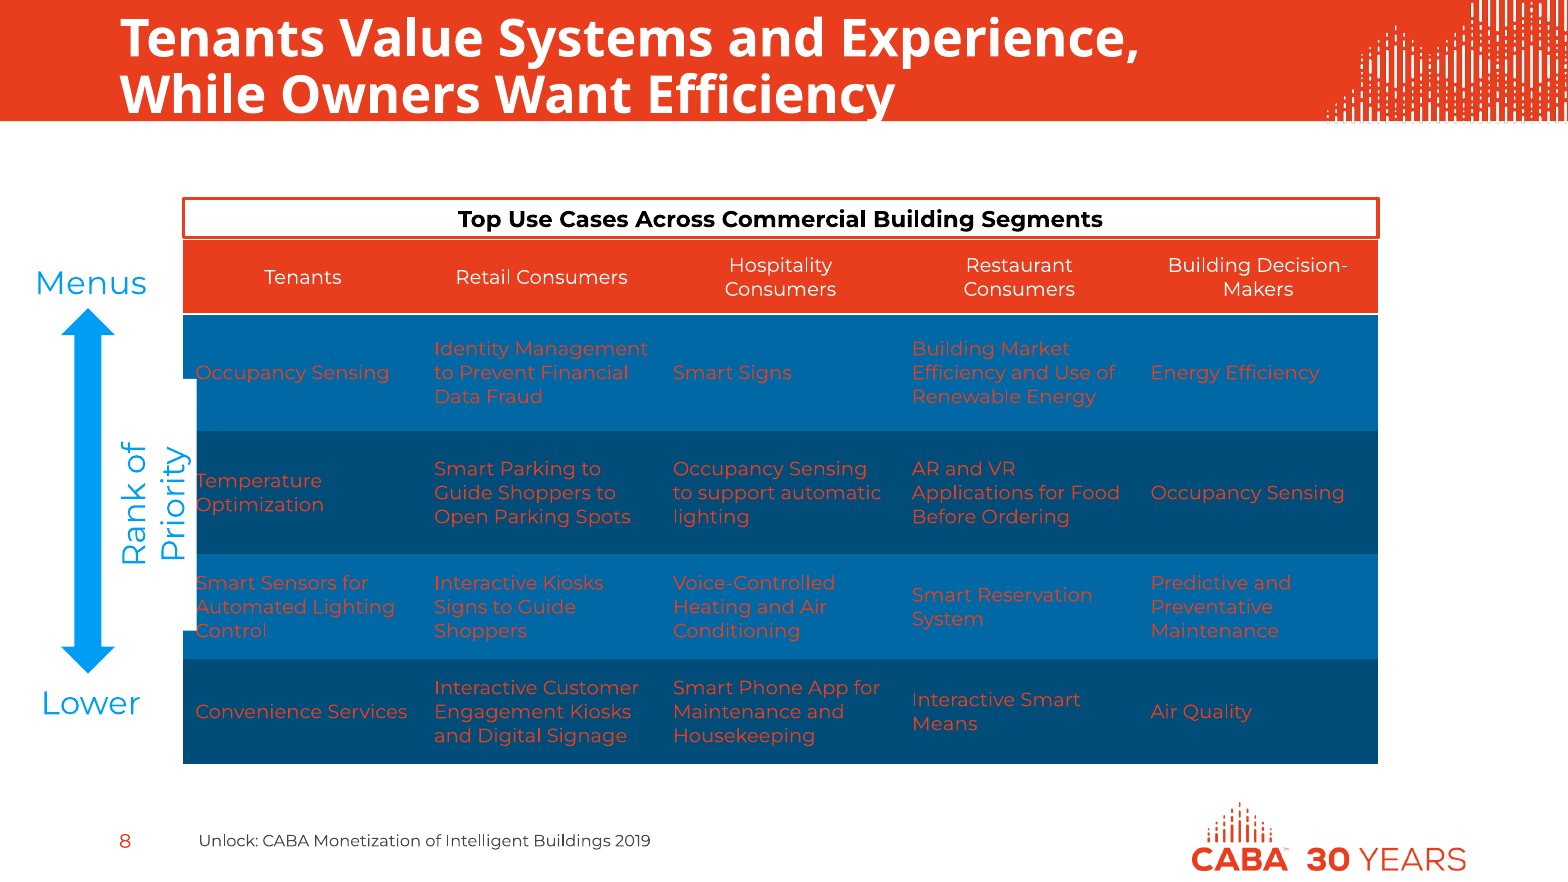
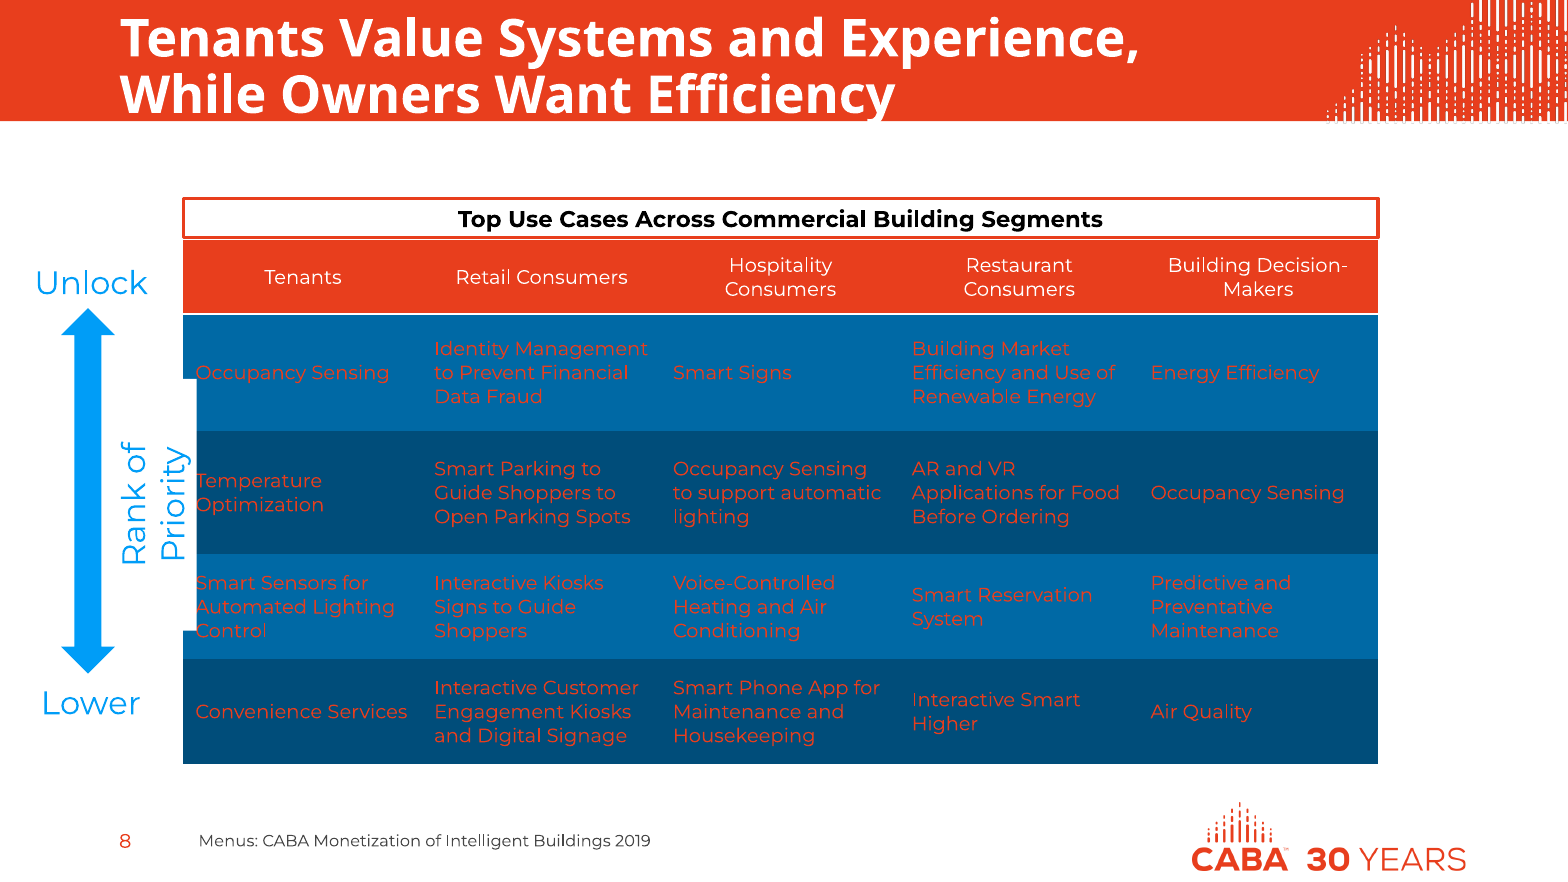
Menus: Menus -> Unlock (91, 283)
Means: Means -> Higher (945, 724)
Unlock: Unlock -> Menus (228, 841)
